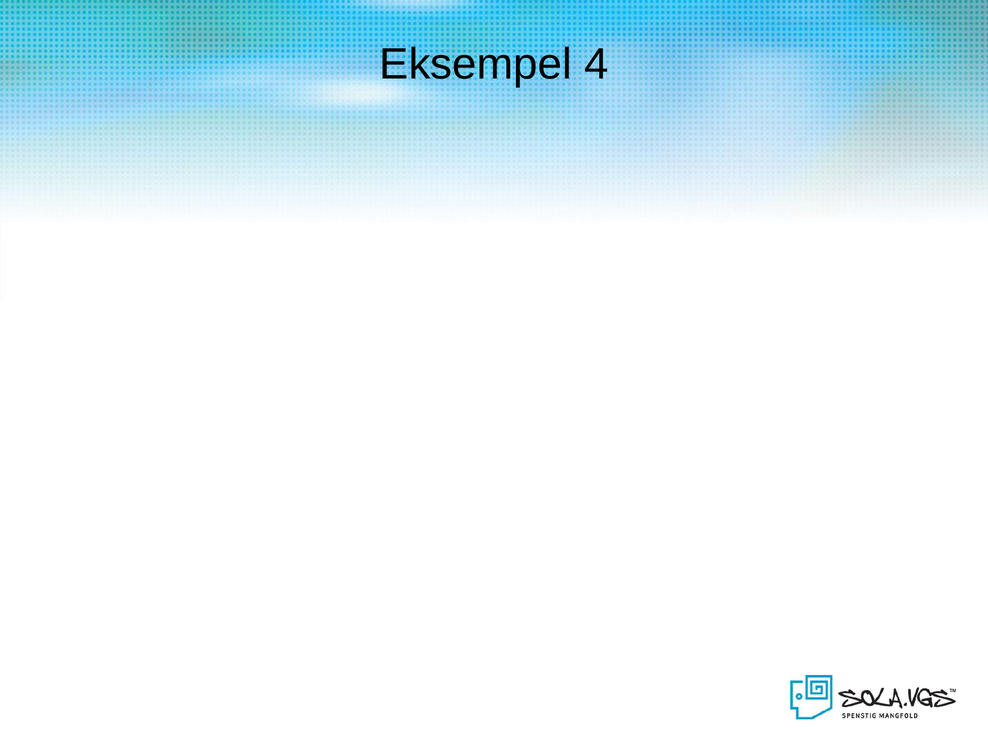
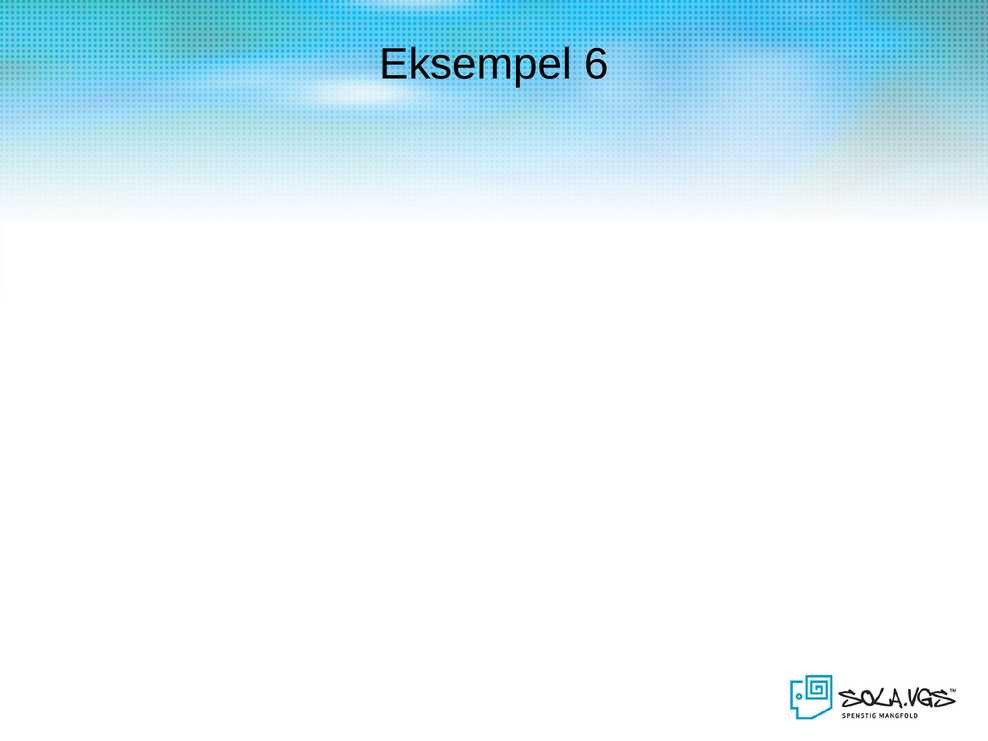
4: 4 -> 6 (596, 64)
